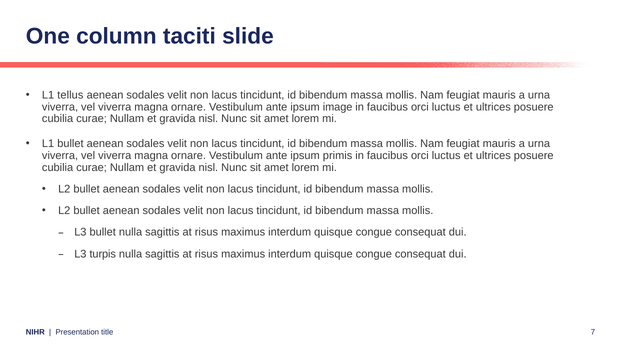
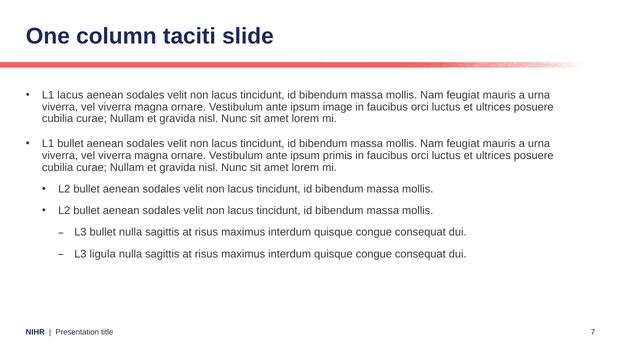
L1 tellus: tellus -> lacus (70, 95)
turpis: turpis -> ligula (103, 253)
